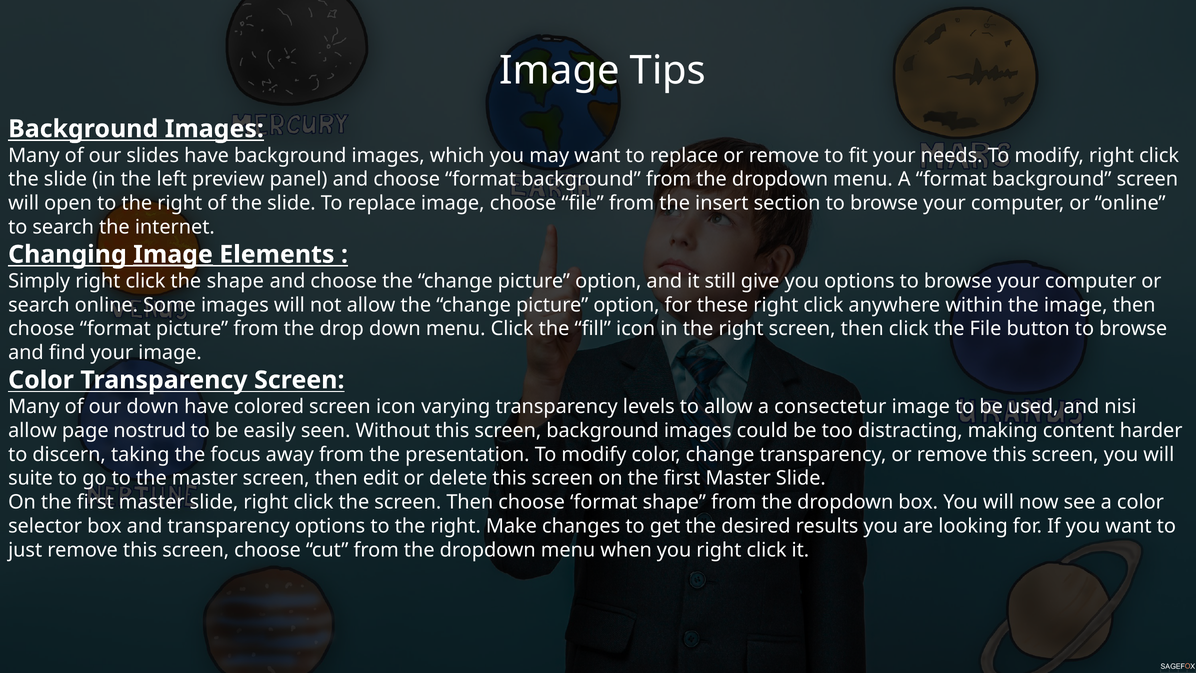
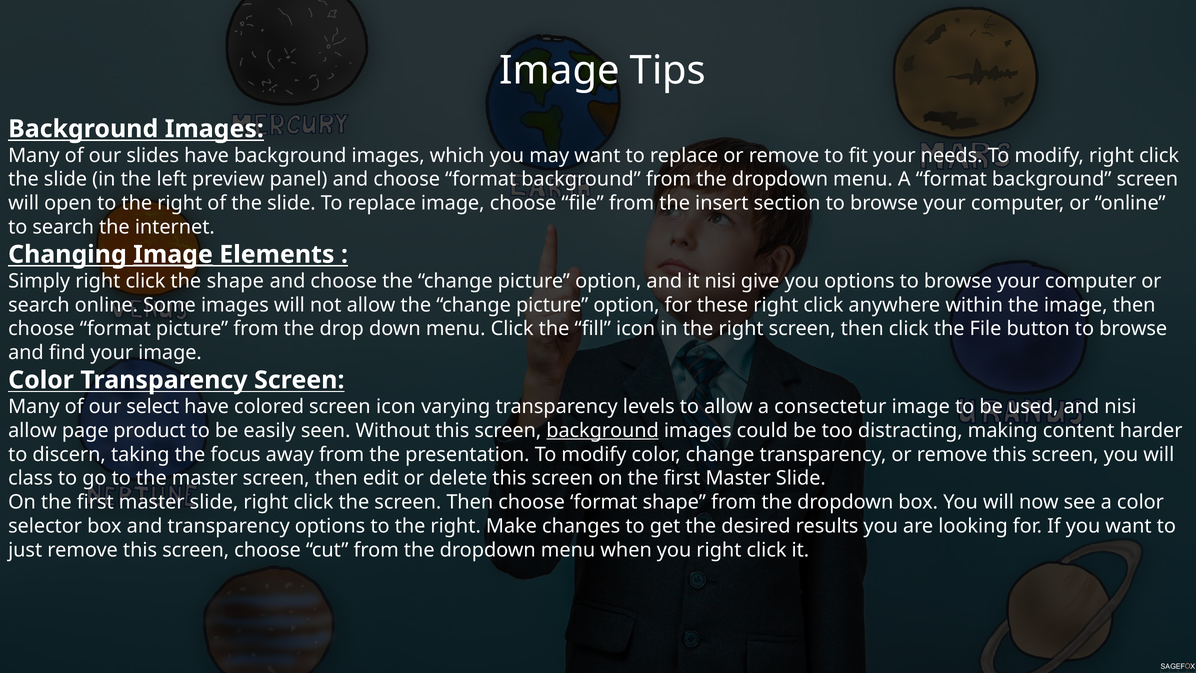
it still: still -> nisi (720, 281)
our down: down -> select (153, 407)
nostrud: nostrud -> product (150, 430)
background underline: none -> present (603, 430)
suite: suite -> class (31, 478)
